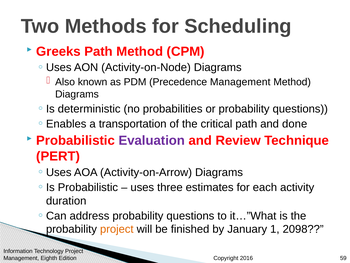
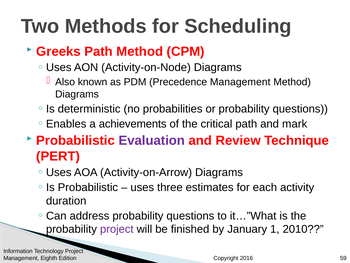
transportation: transportation -> achievements (133, 124)
done: done -> mark (295, 124)
project colour: orange -> purple (117, 229)
2098: 2098 -> 2010 (303, 229)
